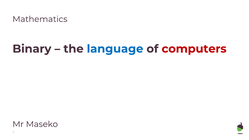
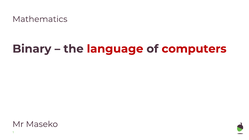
language colour: blue -> red (115, 49)
